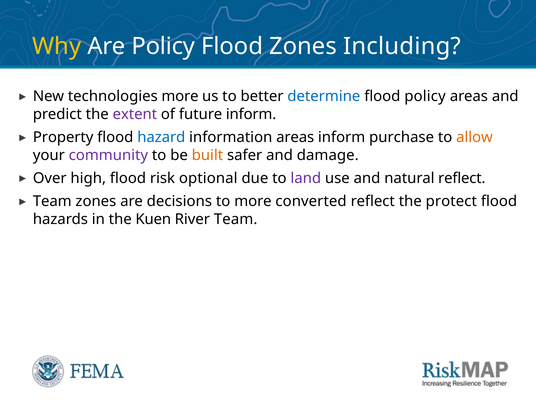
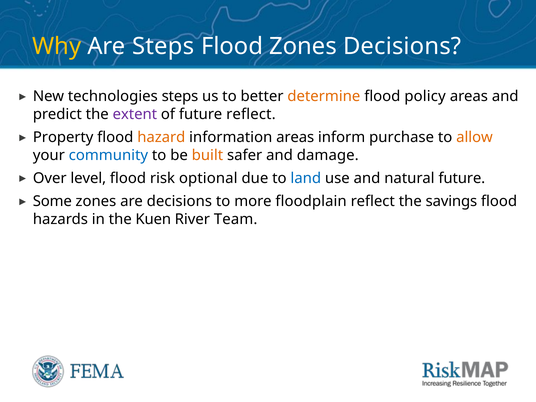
Are Policy: Policy -> Steps (163, 46)
Zones Including: Including -> Decisions (402, 46)
technologies more: more -> steps (180, 96)
determine colour: blue -> orange (324, 96)
future inform: inform -> reflect (251, 114)
hazard colour: blue -> orange (161, 137)
community colour: purple -> blue (108, 155)
high: high -> level (88, 178)
land colour: purple -> blue (306, 178)
natural reflect: reflect -> future (462, 178)
Team: Team -> Some (52, 201)
converted: converted -> floodplain (311, 201)
protect: protect -> savings (451, 201)
